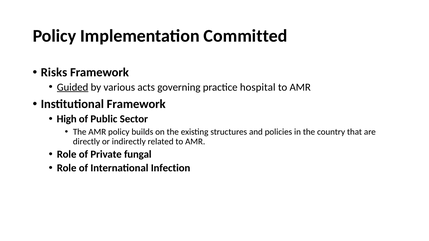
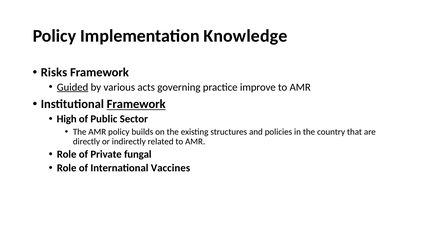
Committed: Committed -> Knowledge (246, 36)
hospital: hospital -> improve (258, 87)
Framework underline: none -> present (136, 104)
Infection: Infection -> Vaccines (170, 168)
